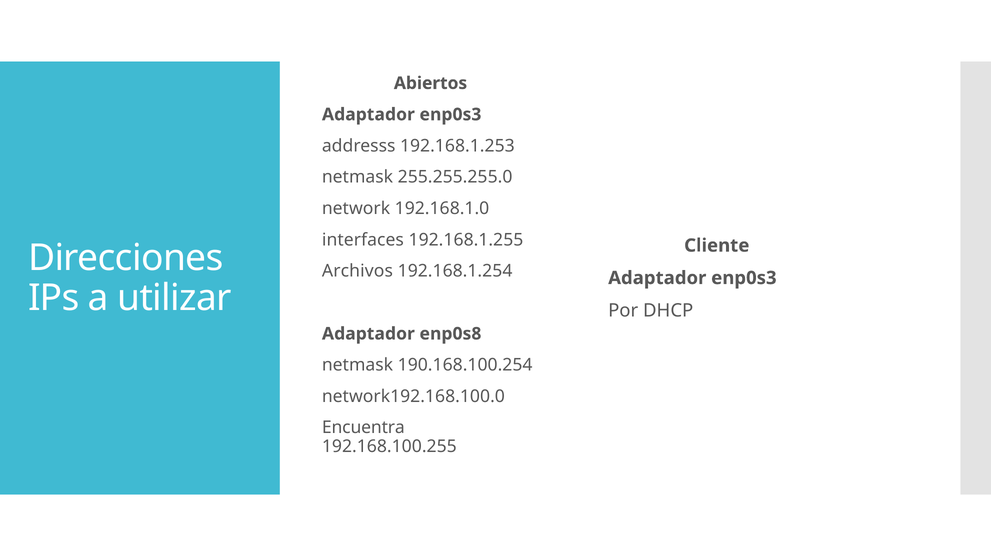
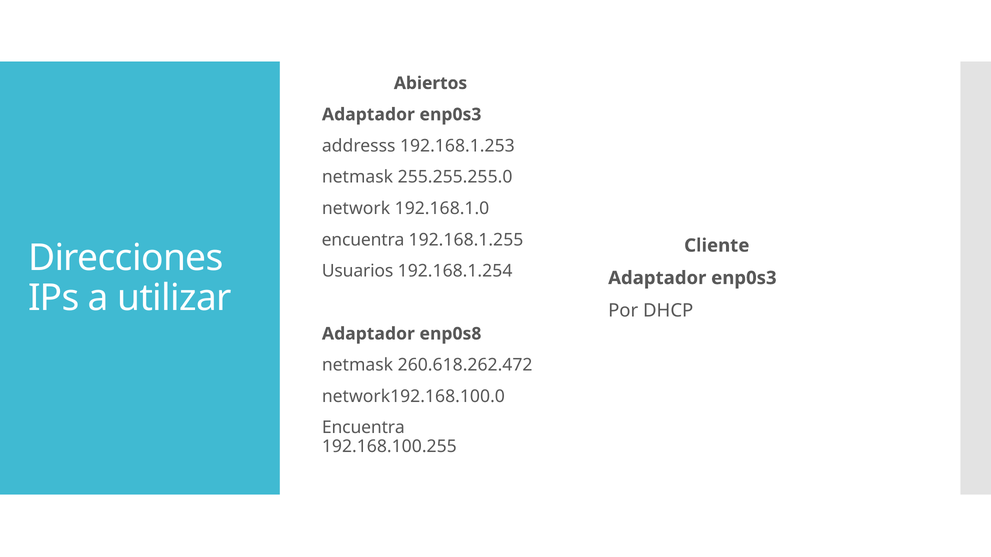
interfaces: interfaces -> encuentra (363, 240)
Archivos: Archivos -> Usuarios (358, 271)
190.168.100.254: 190.168.100.254 -> 260.618.262.472 (465, 365)
